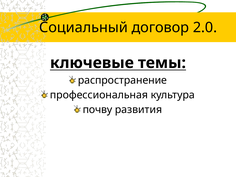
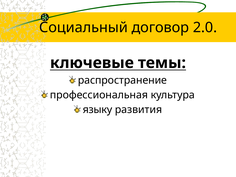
почву: почву -> языку (97, 110)
